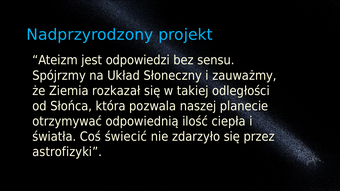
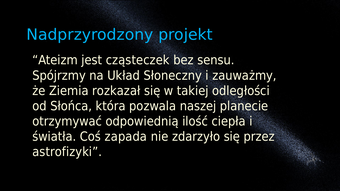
odpowiedzi: odpowiedzi -> cząsteczek (138, 60)
świecić: świecić -> zapada (126, 137)
